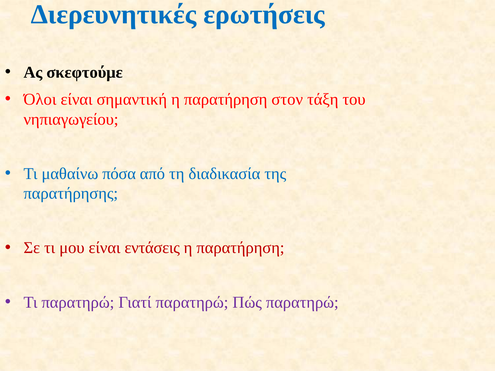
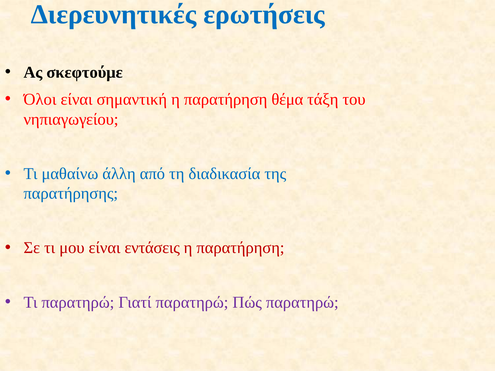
στον: στον -> θέμα (287, 100)
πόσα: πόσα -> άλλη (119, 174)
